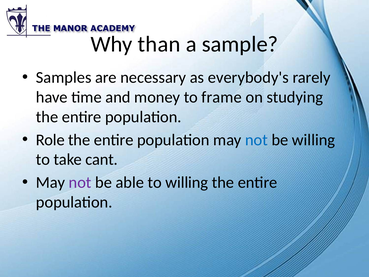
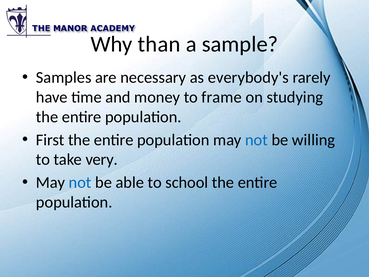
Role: Role -> First (50, 140)
cant: cant -> very (102, 159)
not colour: purple -> blue (80, 182)
to willing: willing -> school (187, 182)
